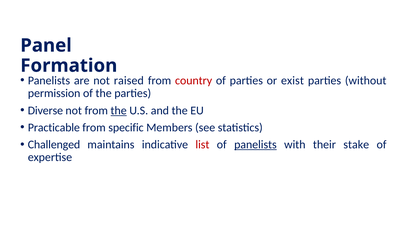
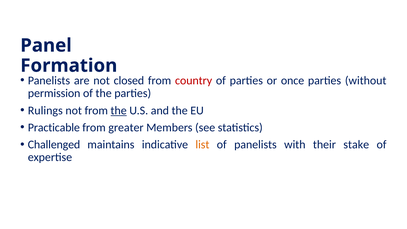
raised: raised -> closed (129, 81)
exist: exist -> once (293, 81)
Diverse: Diverse -> Rulings (45, 110)
specific: specific -> greater (126, 127)
list colour: red -> orange (202, 145)
panelists underline: present -> none (255, 145)
